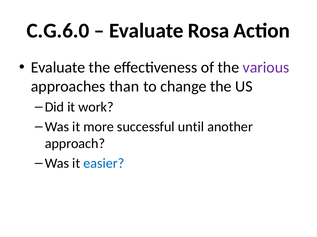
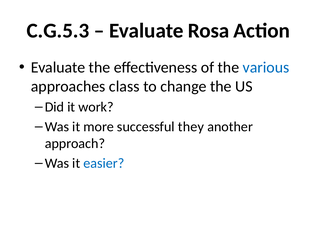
C.G.6.0: C.G.6.0 -> C.G.5.3 (58, 31)
various colour: purple -> blue (266, 68)
than: than -> class (124, 87)
until: until -> they (191, 127)
